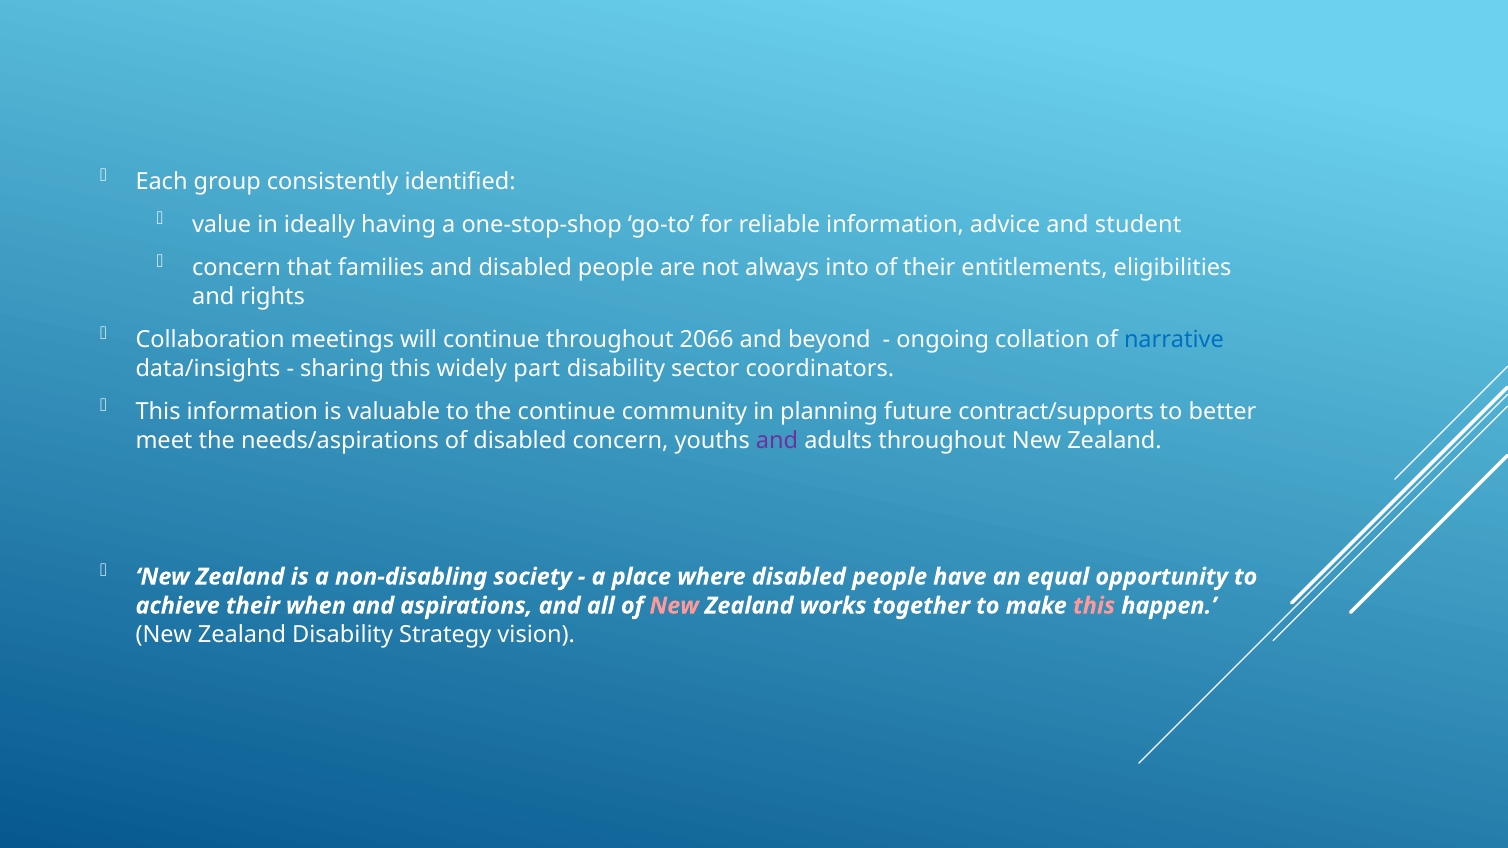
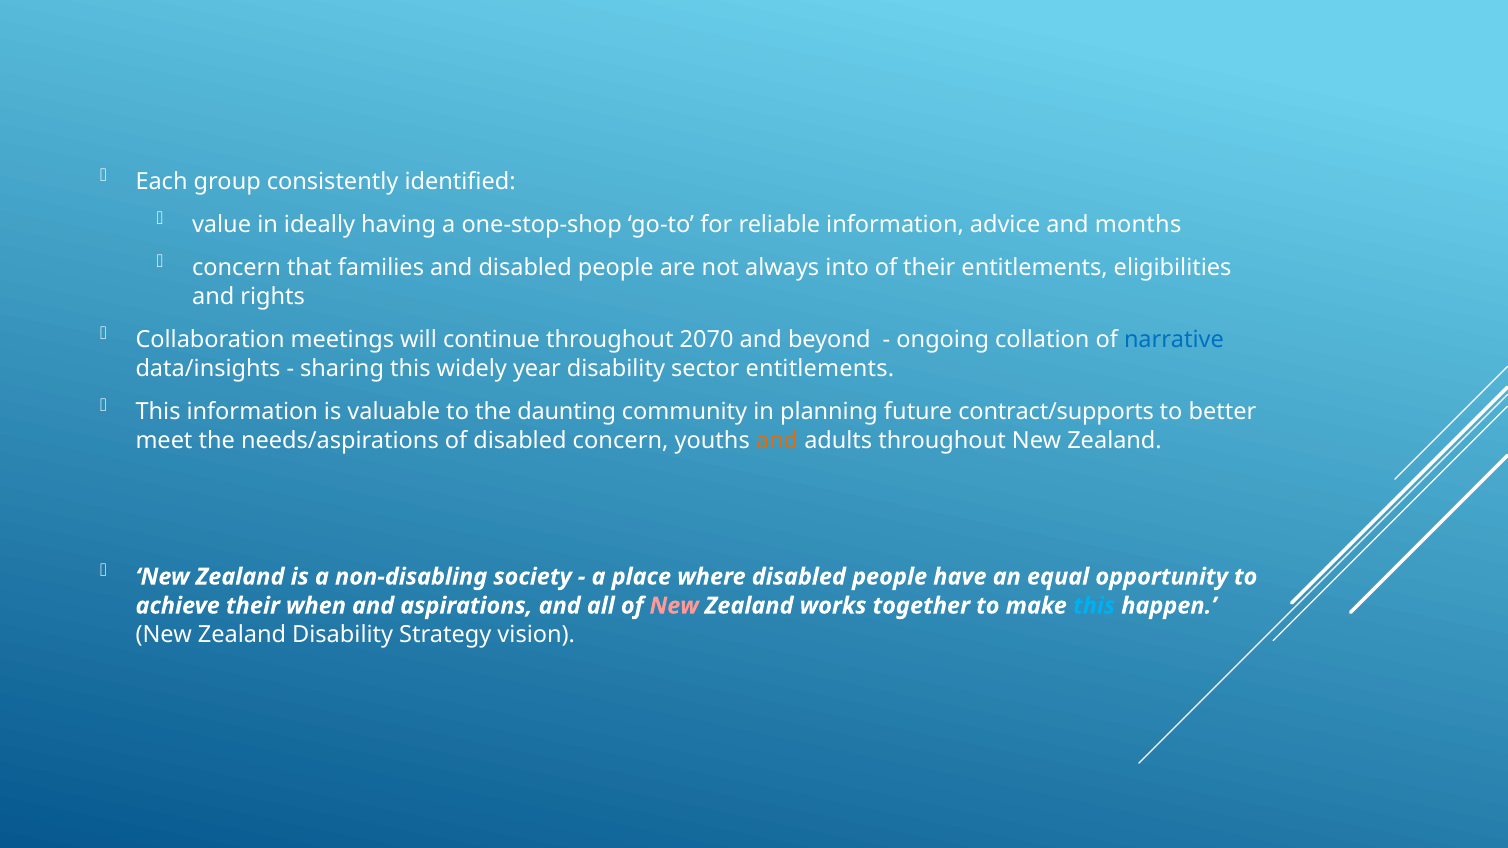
student: student -> months (1138, 225)
2066: 2066 -> 2070 (707, 340)
part: part -> year (537, 369)
sector coordinators: coordinators -> entitlements (820, 369)
the continue: continue -> daunting (567, 412)
and colour: purple -> orange (777, 441)
this colour: pink -> light blue (1094, 606)
